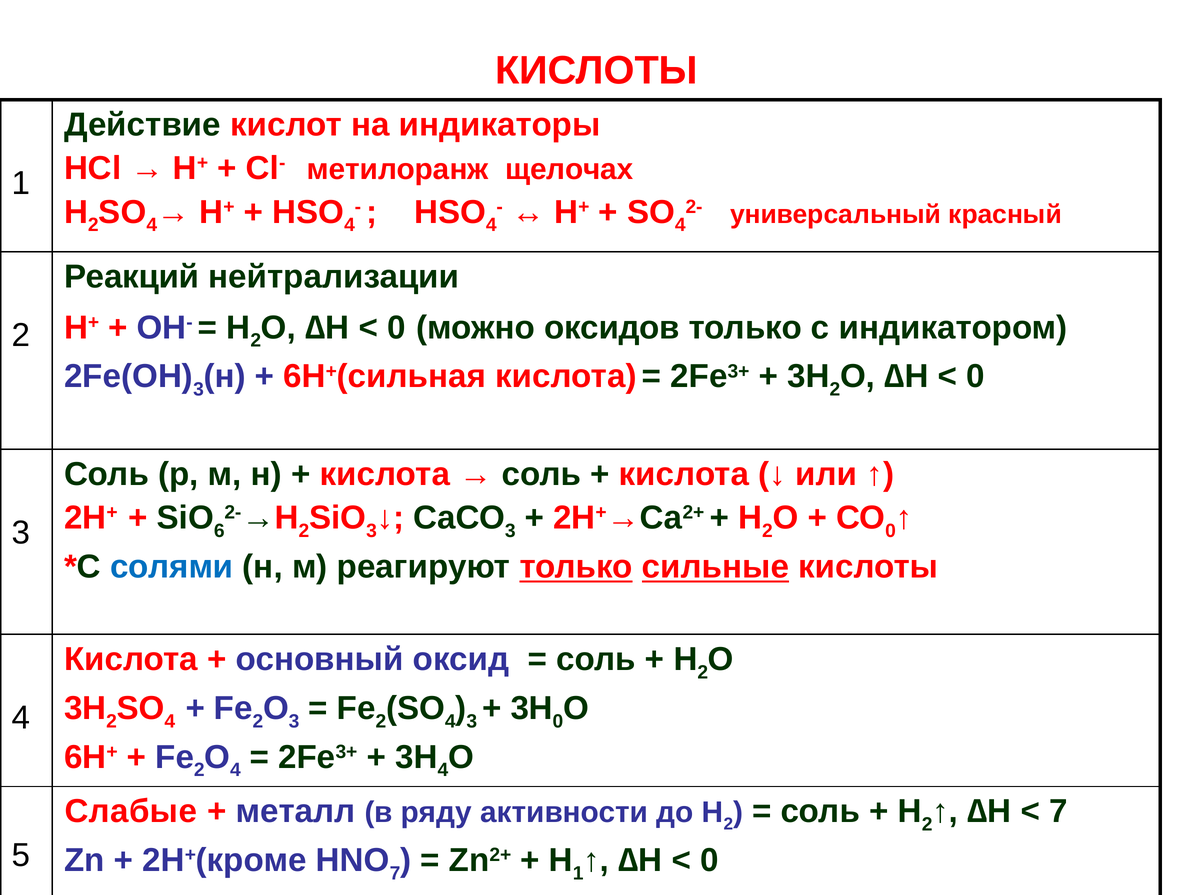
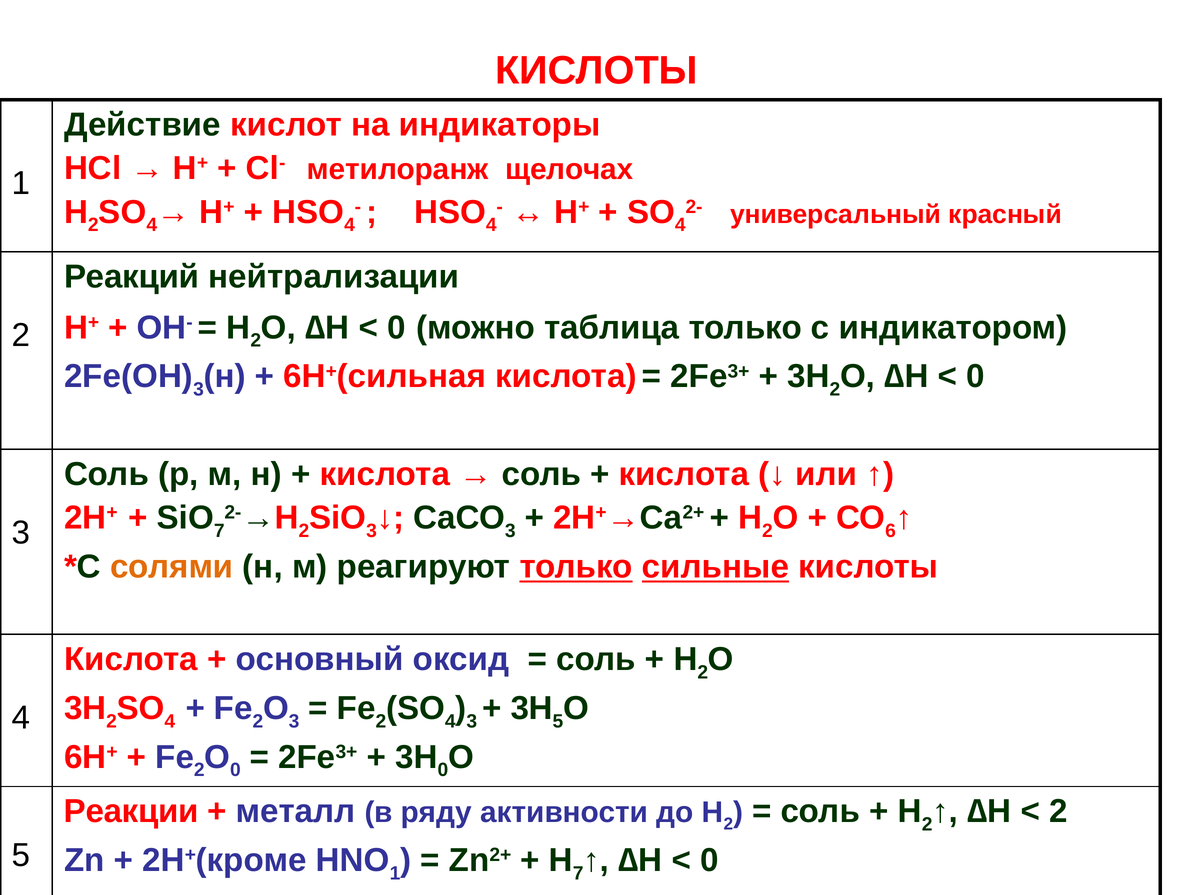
оксидов: оксидов -> таблица (612, 328)
6: 6 -> 7 (219, 531)
0: 0 -> 6 (890, 531)
солями colour: blue -> orange (172, 567)
0: 0 -> 5 (558, 721)
4: 4 -> 0 (235, 770)
4: 4 -> 0 (443, 770)
Слабые: Слабые -> Реакции (131, 811)
7: 7 -> 2 (1058, 811)
7: 7 -> 1 (395, 873)
Н 1: 1 -> 7 (578, 873)
